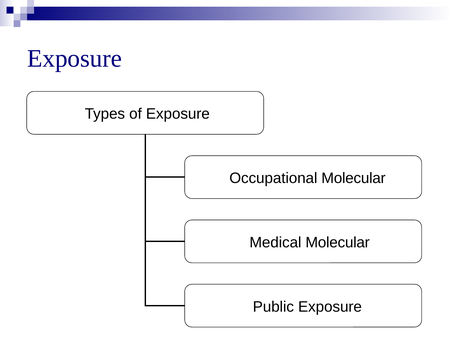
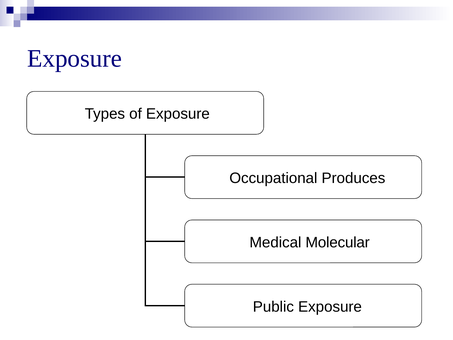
Occupational Molecular: Molecular -> Produces (353, 178)
